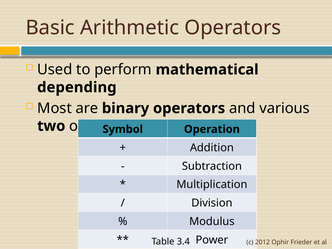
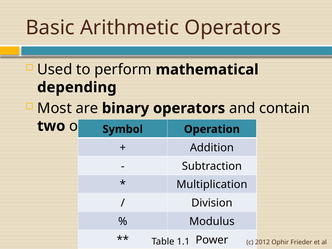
various: various -> contain (285, 108)
3.4: 3.4 -> 1.1 (183, 242)
